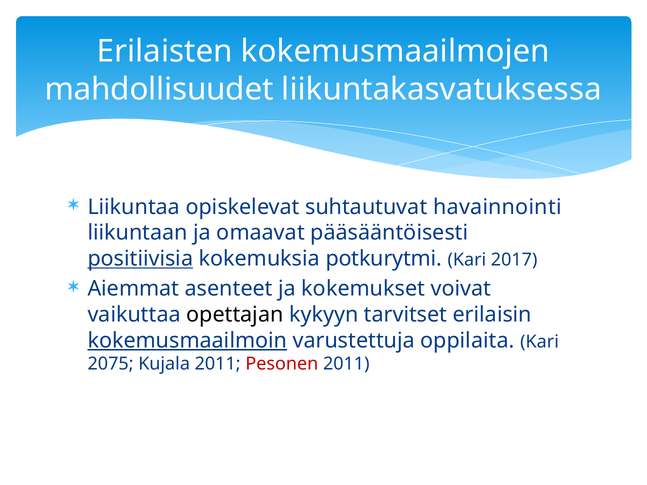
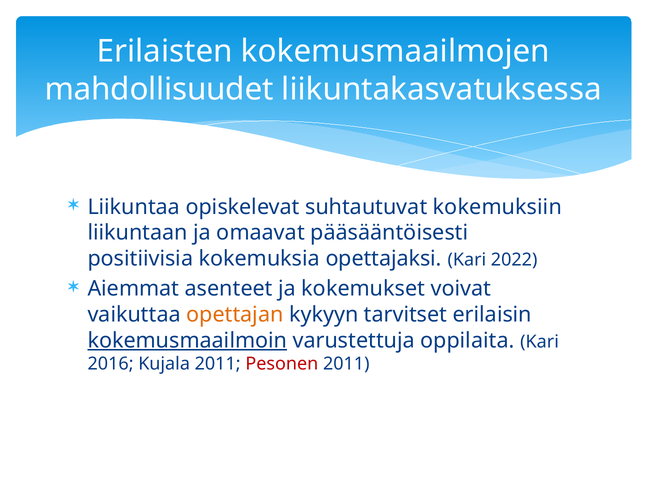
havainnointi: havainnointi -> kokemuksiin (497, 207)
positiivisia underline: present -> none (140, 259)
potkurytmi: potkurytmi -> opettajaksi (384, 259)
2017: 2017 -> 2022 (514, 260)
opettajan colour: black -> orange (235, 315)
2075: 2075 -> 2016 (111, 364)
